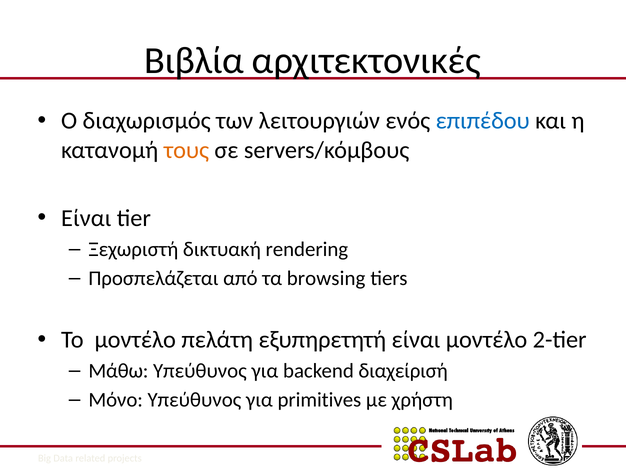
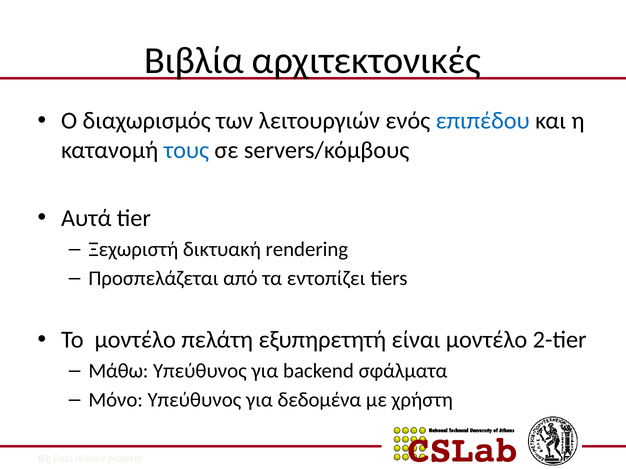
τους colour: orange -> blue (186, 150)
Είναι: Είναι -> Αυτά (86, 219)
browsing: browsing -> εντοπίζει (326, 279)
διαχείρισή: διαχείρισή -> σφάλματα (403, 371)
primitives: primitives -> δεδομένα (319, 401)
